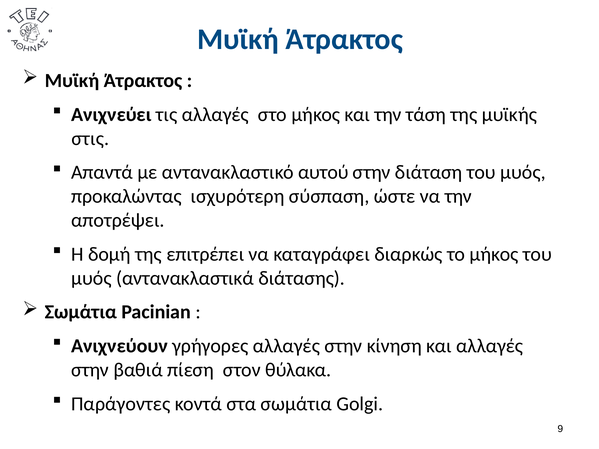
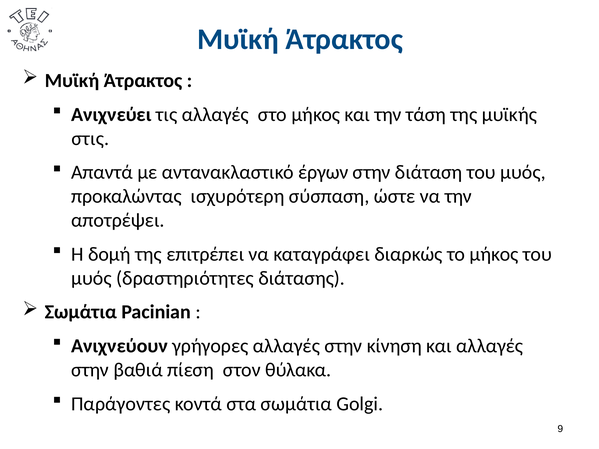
αυτού: αυτού -> έργων (323, 172)
αντανακλαστικά: αντανακλαστικά -> δραστηριότητες (185, 278)
